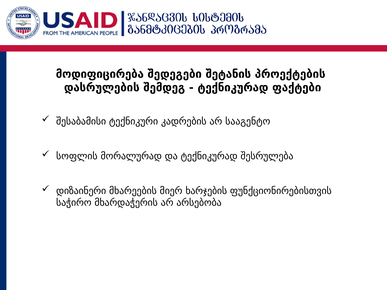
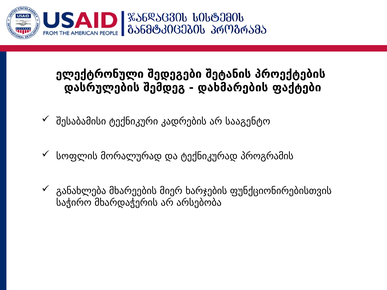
მოდიფიცირება: მოდიფიცირება -> ელექტრონული (100, 74)
ტექნიკურად: ტექნიკურად -> დახმარების (233, 88)
შესრულება: შესრულება -> პროგრამის (267, 156)
დიზაინერი: დიზაინერი -> განახლება (81, 191)
